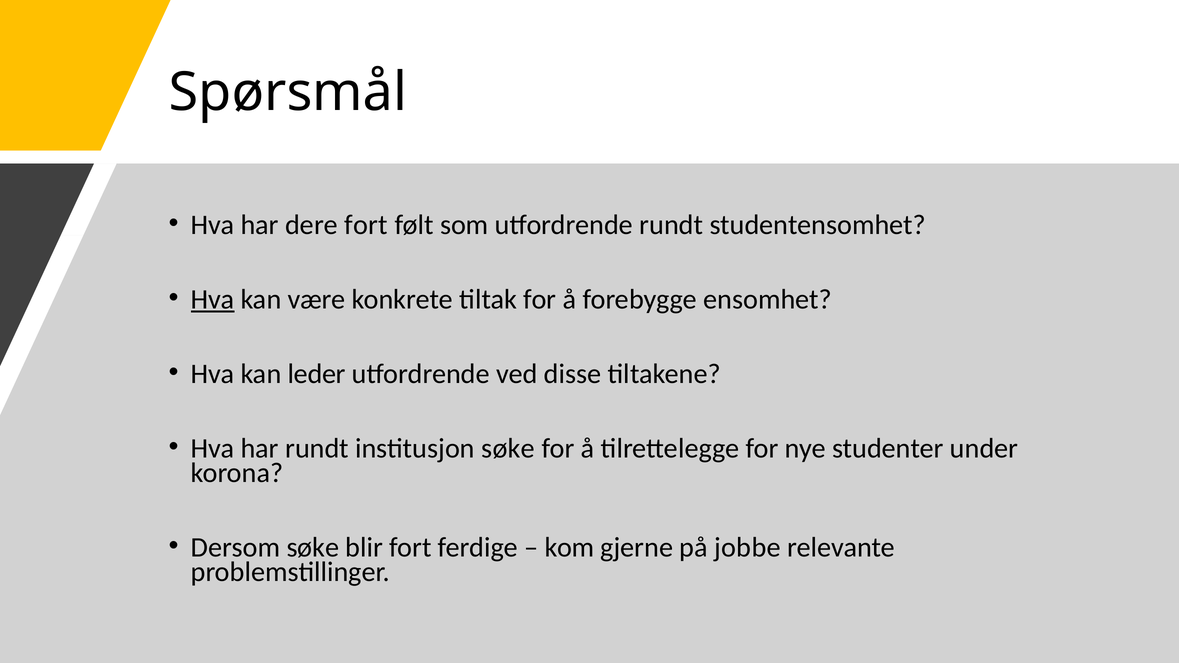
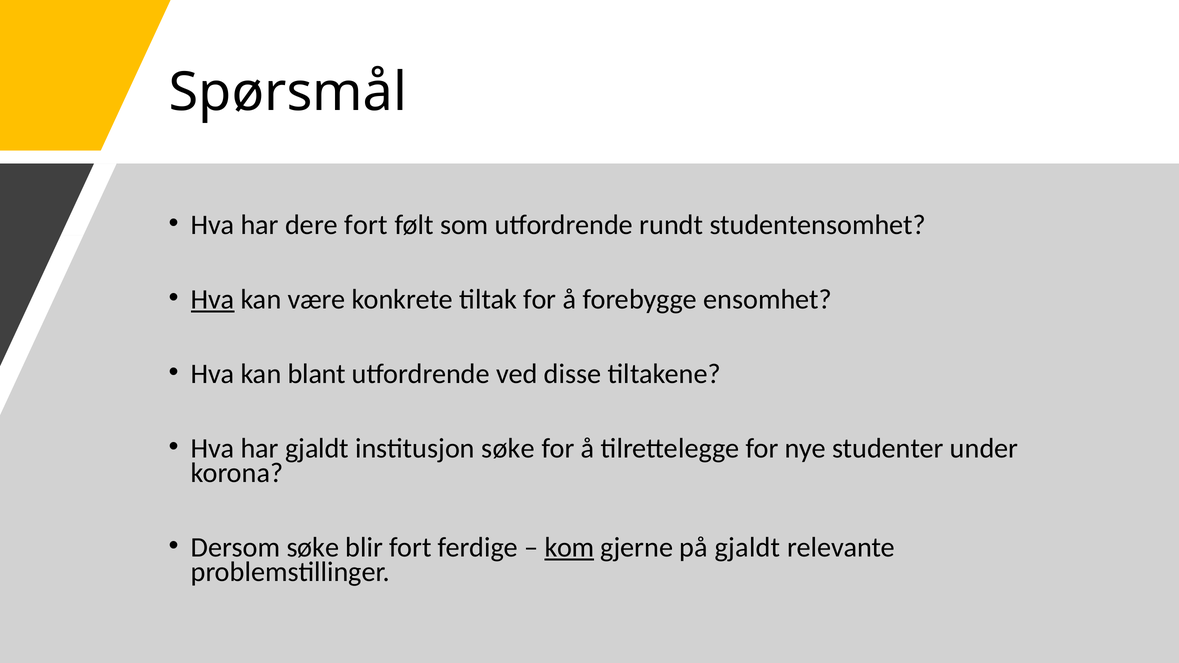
leder: leder -> blant (317, 374)
har rundt: rundt -> gjaldt (317, 449)
kom underline: none -> present (569, 547)
på jobbe: jobbe -> gjaldt (748, 547)
